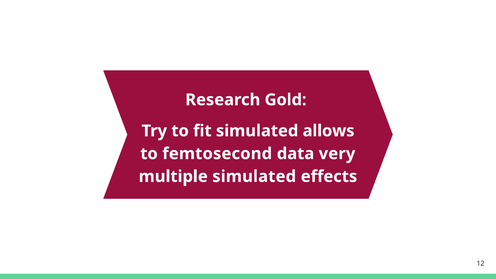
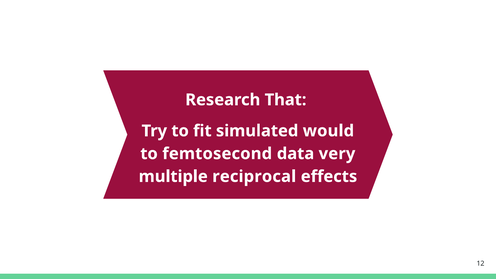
Gold: Gold -> That (286, 100)
allows: allows -> would (328, 131)
multiple simulated: simulated -> reciprocal (254, 176)
